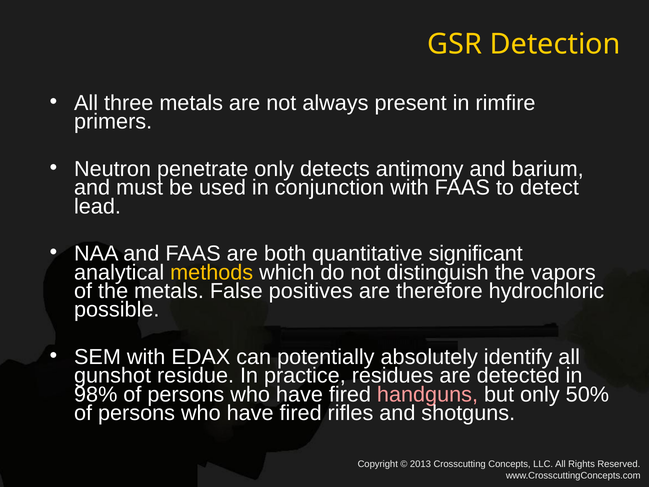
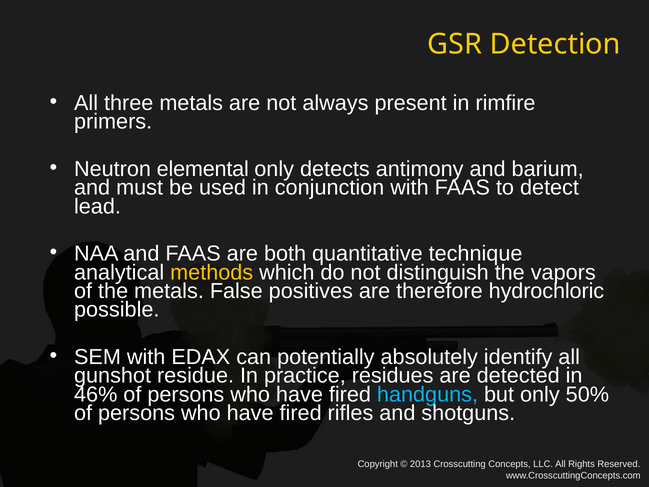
penetrate: penetrate -> elemental (203, 169)
significant: significant -> technique (476, 254)
98%: 98% -> 46% (96, 394)
handguns colour: pink -> light blue (427, 394)
